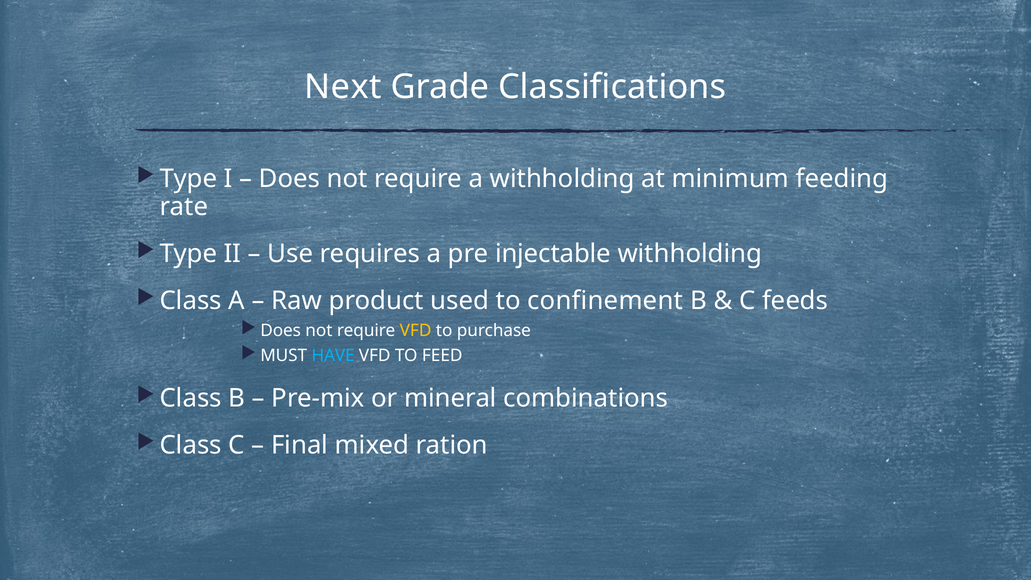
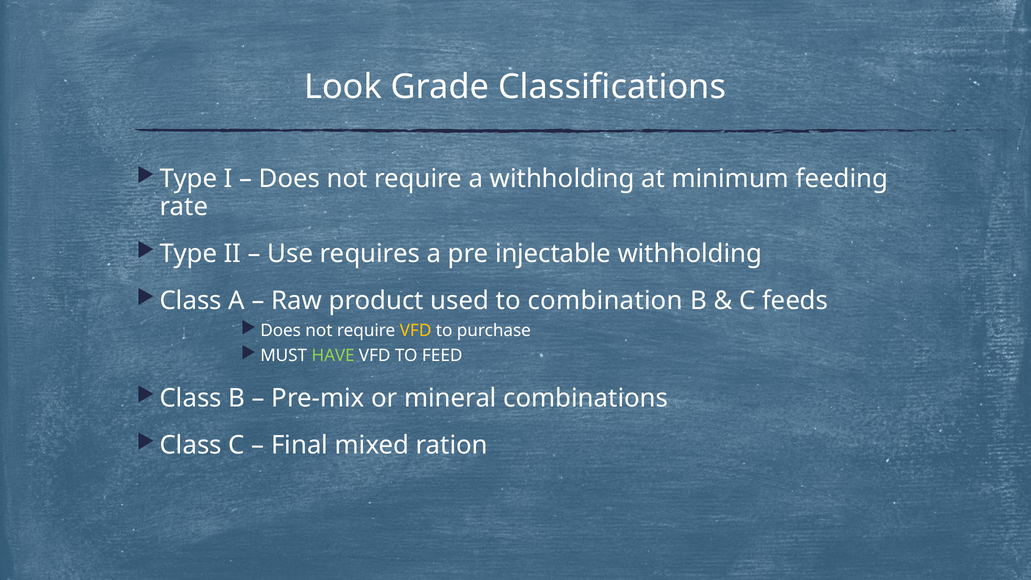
Next: Next -> Look (343, 87)
confinement: confinement -> combination (605, 301)
HAVE colour: light blue -> light green (333, 356)
